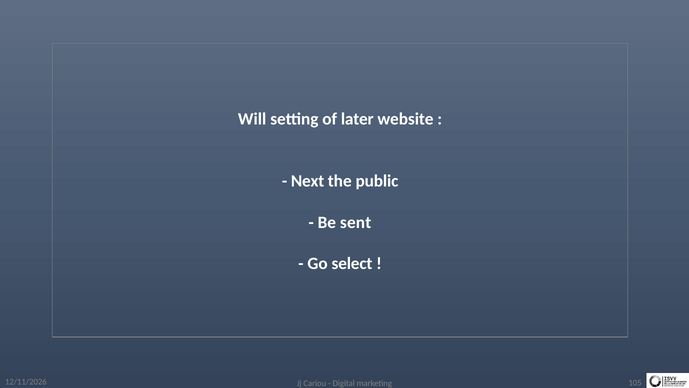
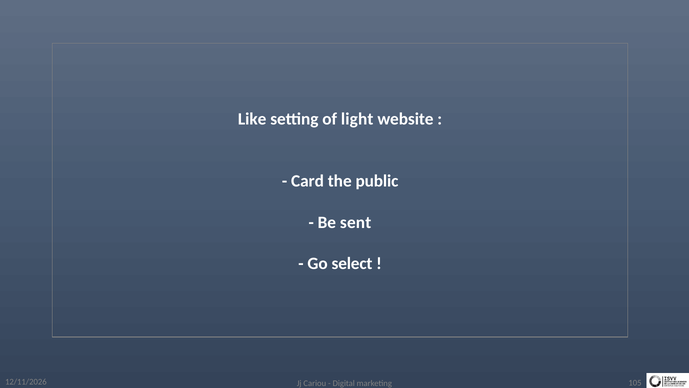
Will: Will -> Like (252, 119)
later: later -> light (357, 119)
Next: Next -> Card (307, 181)
